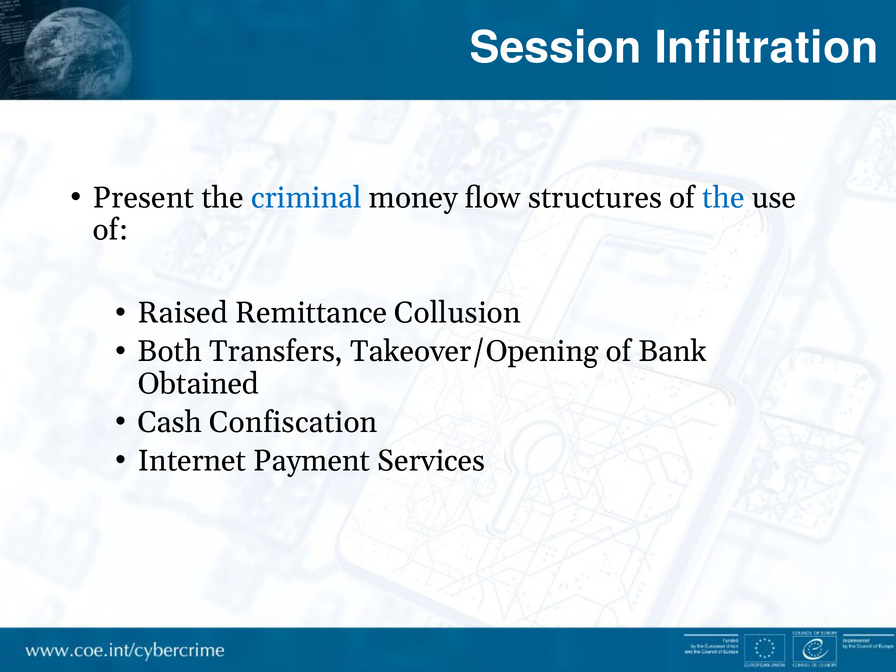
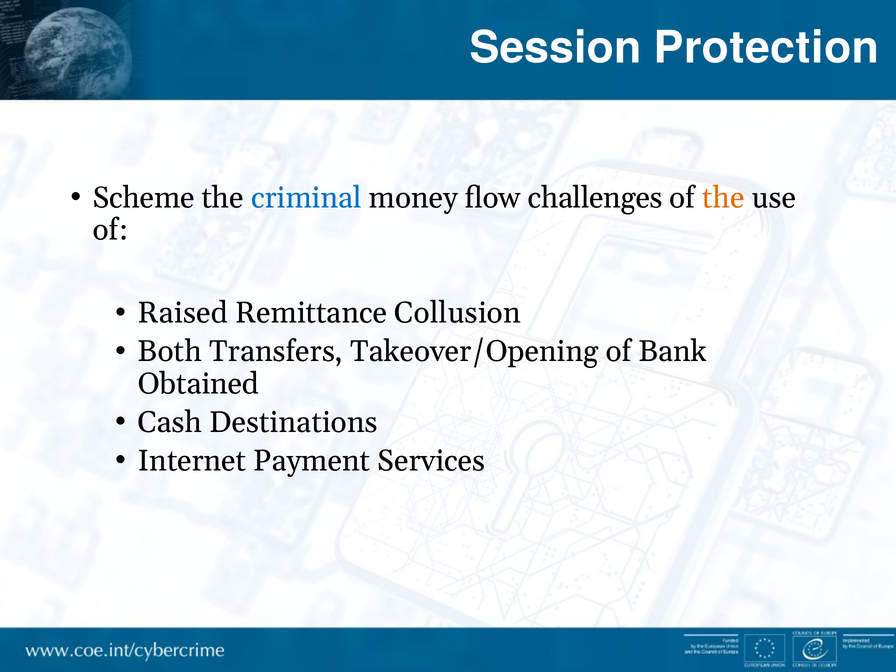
Infiltration: Infiltration -> Protection (767, 48)
Present: Present -> Scheme (144, 198)
structures: structures -> challenges (595, 198)
the colour: blue -> orange (723, 198)
Confiscation: Confiscation -> Destinations (294, 422)
